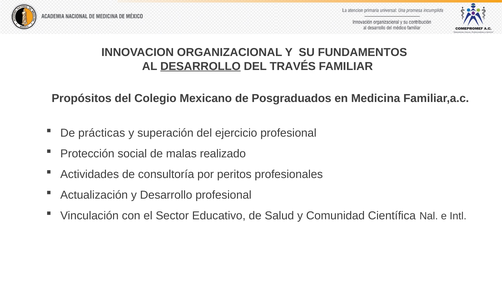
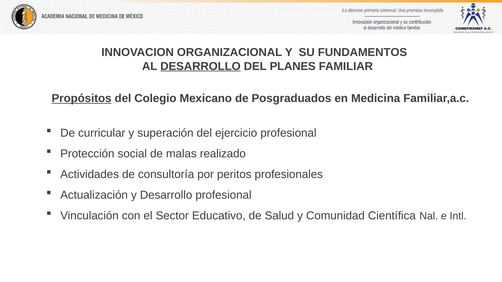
TRAVÉS: TRAVÉS -> PLANES (293, 66)
Propósitos underline: none -> present (82, 99)
prácticas: prácticas -> curricular (102, 133)
